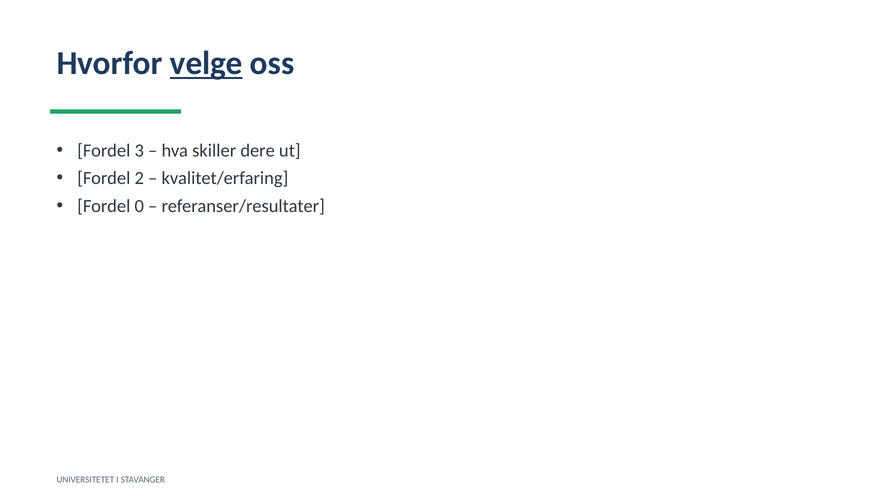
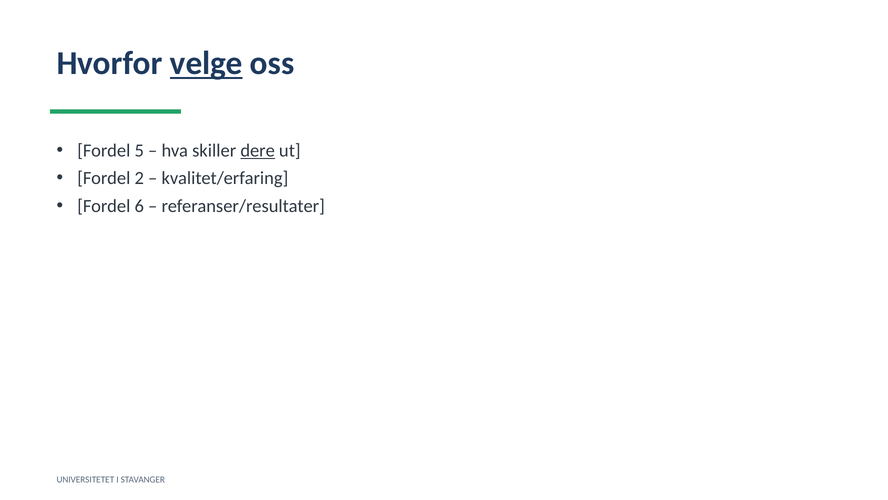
3: 3 -> 5 (139, 150)
dere underline: none -> present (258, 150)
0: 0 -> 6 (139, 206)
